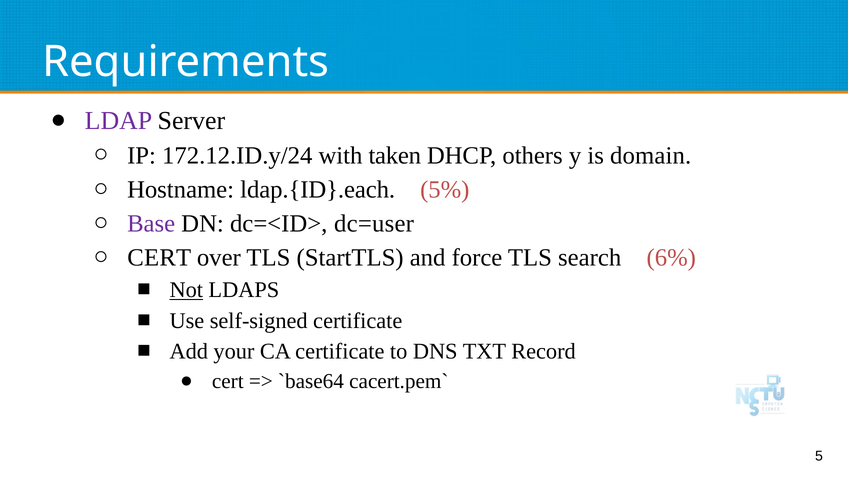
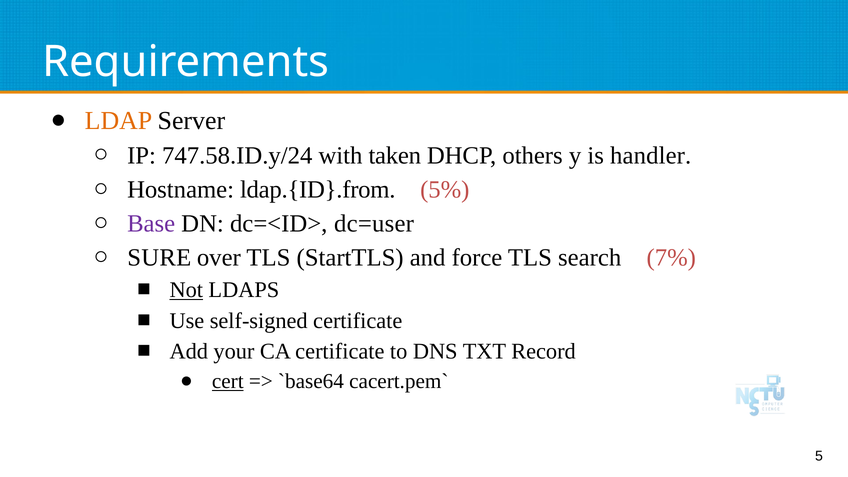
LDAP colour: purple -> orange (119, 121)
172.12.ID.y/24: 172.12.ID.y/24 -> 747.58.ID.y/24 (237, 155)
domain: domain -> handler (651, 155)
ldap.{ID}.each: ldap.{ID}.each -> ldap.{ID}.from (318, 190)
CERT: CERT -> SURE (159, 258)
6%: 6% -> 7% (671, 258)
cert underline: none -> present (228, 381)
